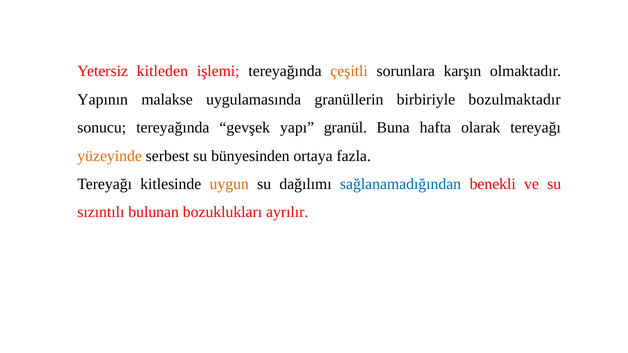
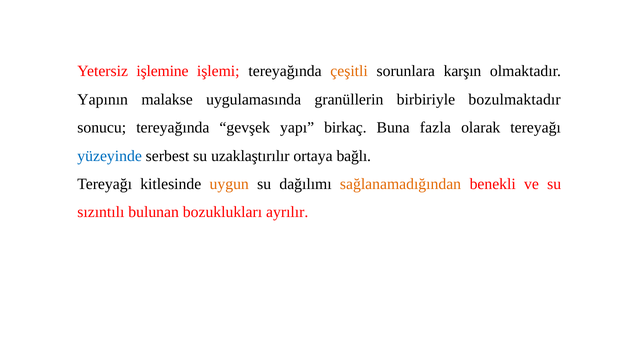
kitleden: kitleden -> işlemine (162, 71)
granül: granül -> birkaç (345, 128)
hafta: hafta -> fazla (435, 128)
yüzeyinde colour: orange -> blue (110, 156)
bünyesinden: bünyesinden -> uzaklaştırılır (250, 156)
fazla: fazla -> bağlı (354, 156)
sağlanamadığından colour: blue -> orange (401, 184)
